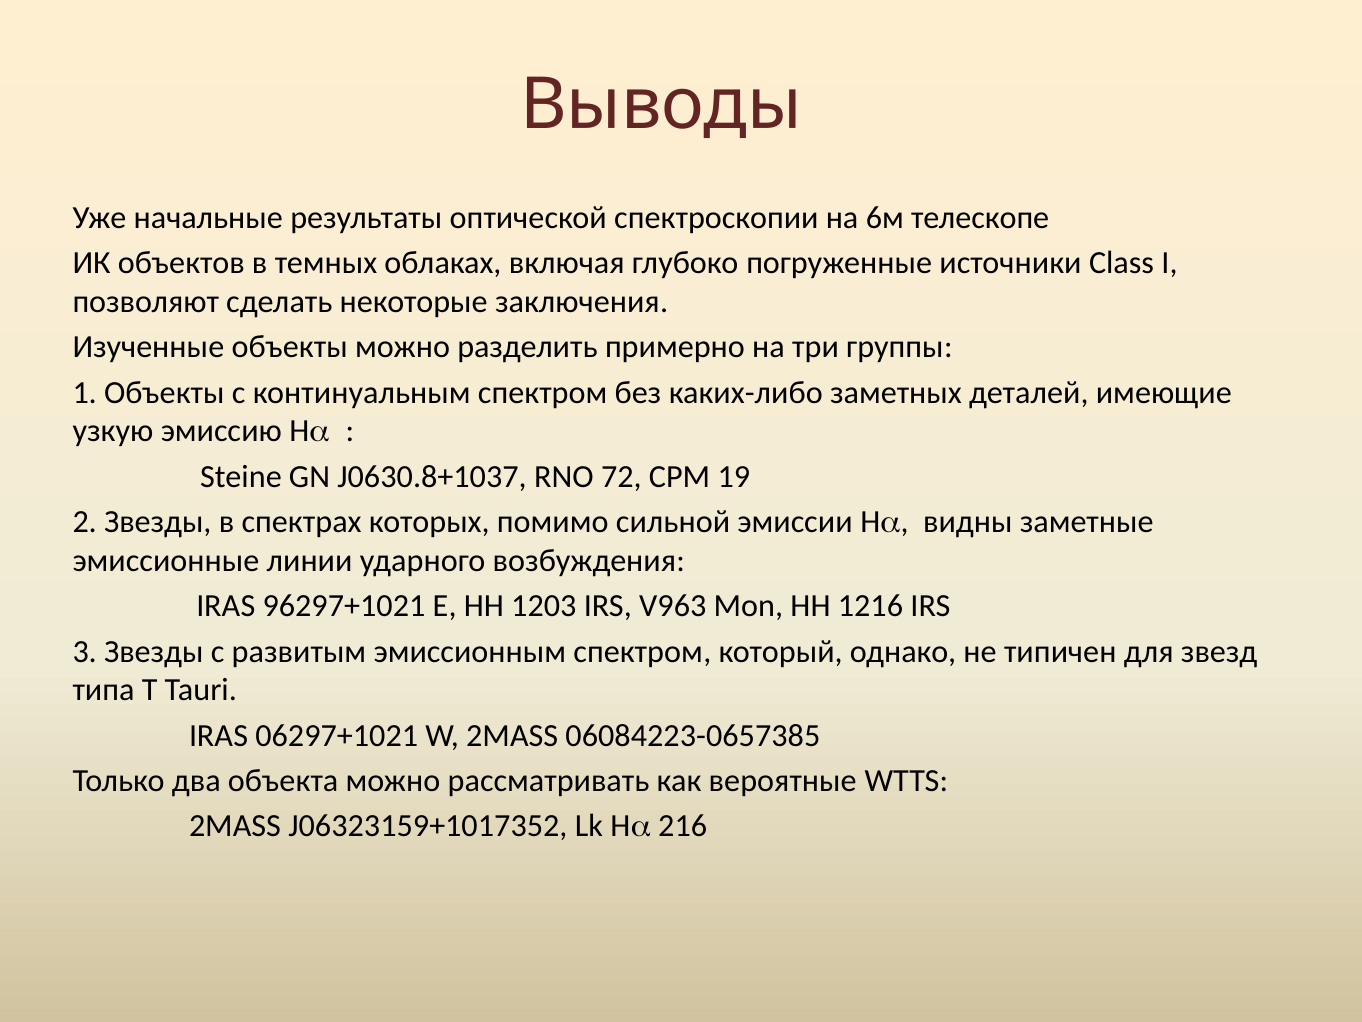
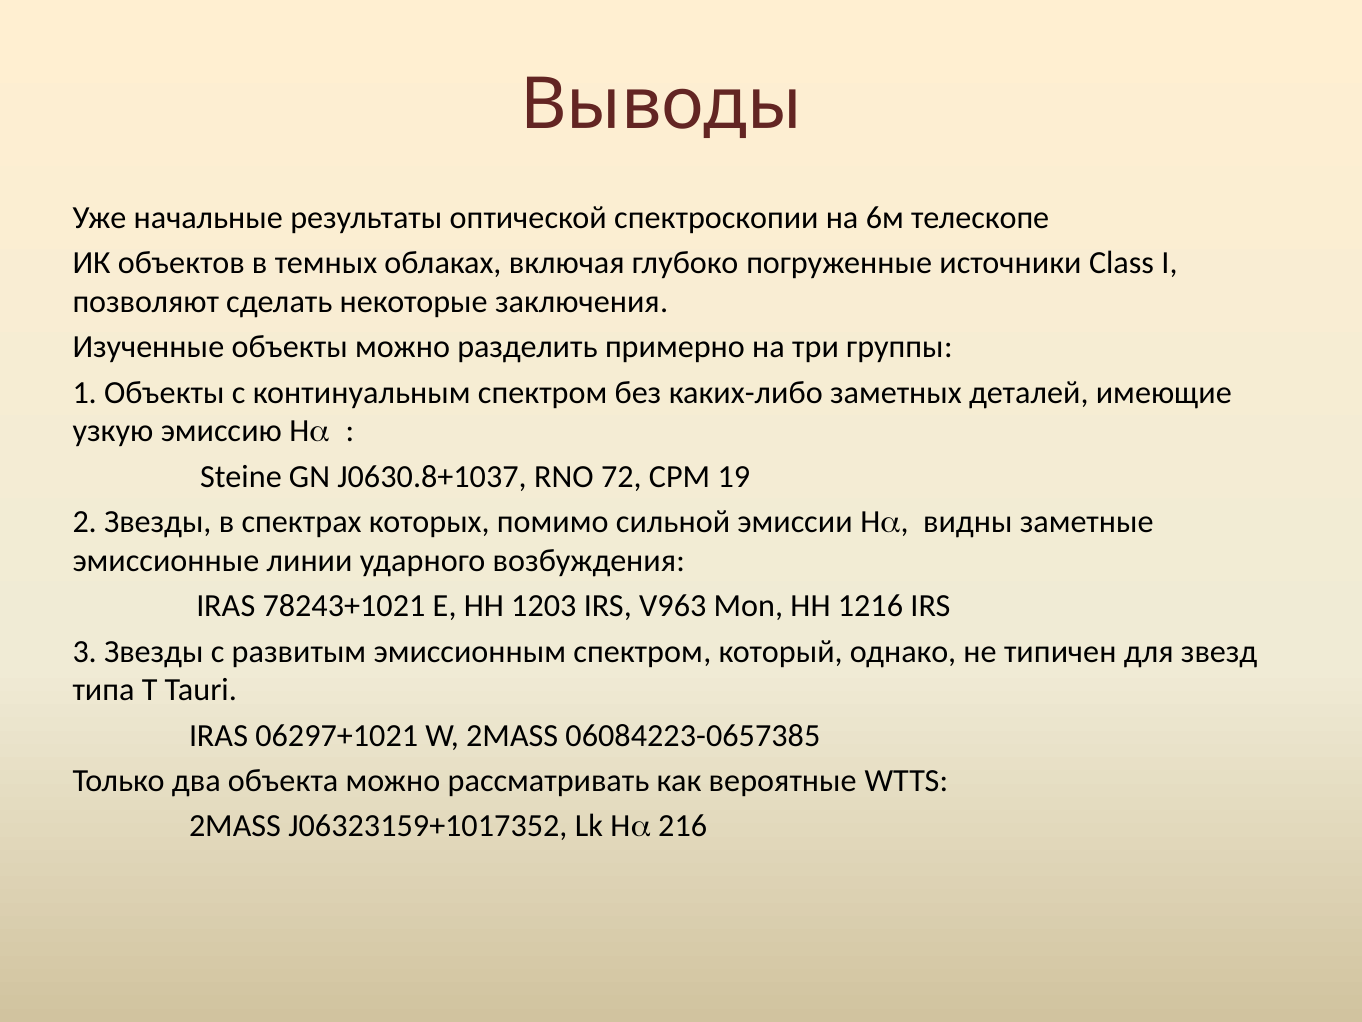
96297+1021: 96297+1021 -> 78243+1021 (344, 606)
